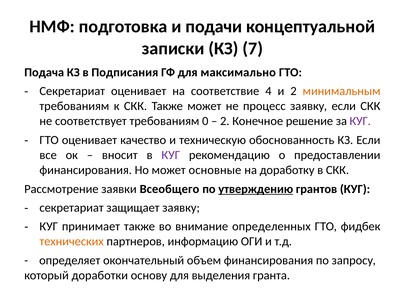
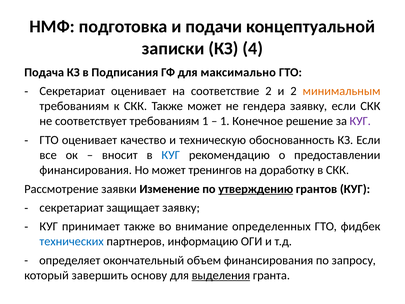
7: 7 -> 4 (253, 49)
соответствие 4: 4 -> 2 (268, 91)
процесс: процесс -> гендера (264, 106)
требованиям 0: 0 -> 1 (205, 121)
2: 2 -> 1 (225, 121)
КУГ colour: purple -> blue (171, 155)
основные: основные -> тренингов (215, 170)
Всеобщего: Всеобщего -> Изменение (170, 189)
технических colour: orange -> blue (72, 241)
доработки: доработки -> завершить (100, 275)
выделения underline: none -> present (221, 275)
